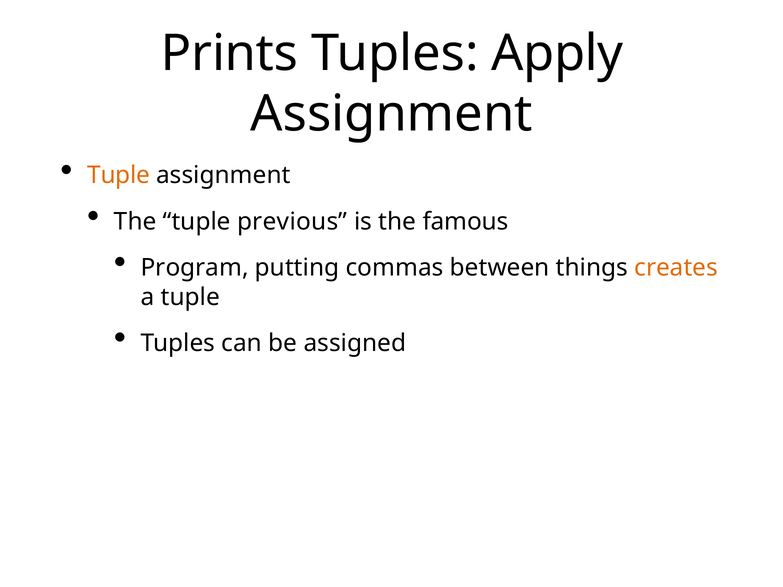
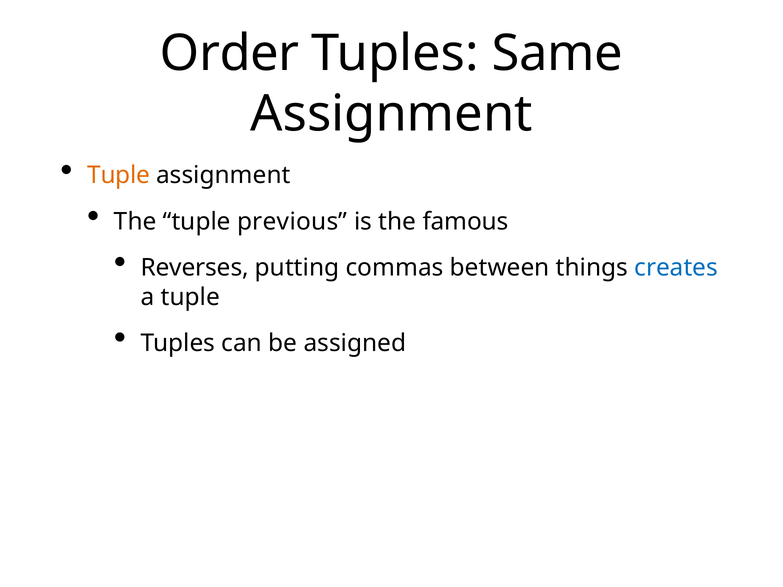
Prints: Prints -> Order (230, 53)
Apply: Apply -> Same (557, 53)
Program: Program -> Reverses (195, 268)
creates colour: orange -> blue (676, 268)
